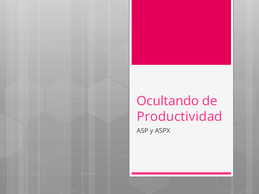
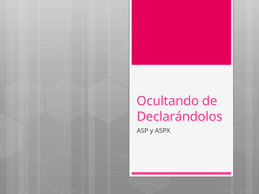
Productividad: Productividad -> Declarándolos (180, 117)
